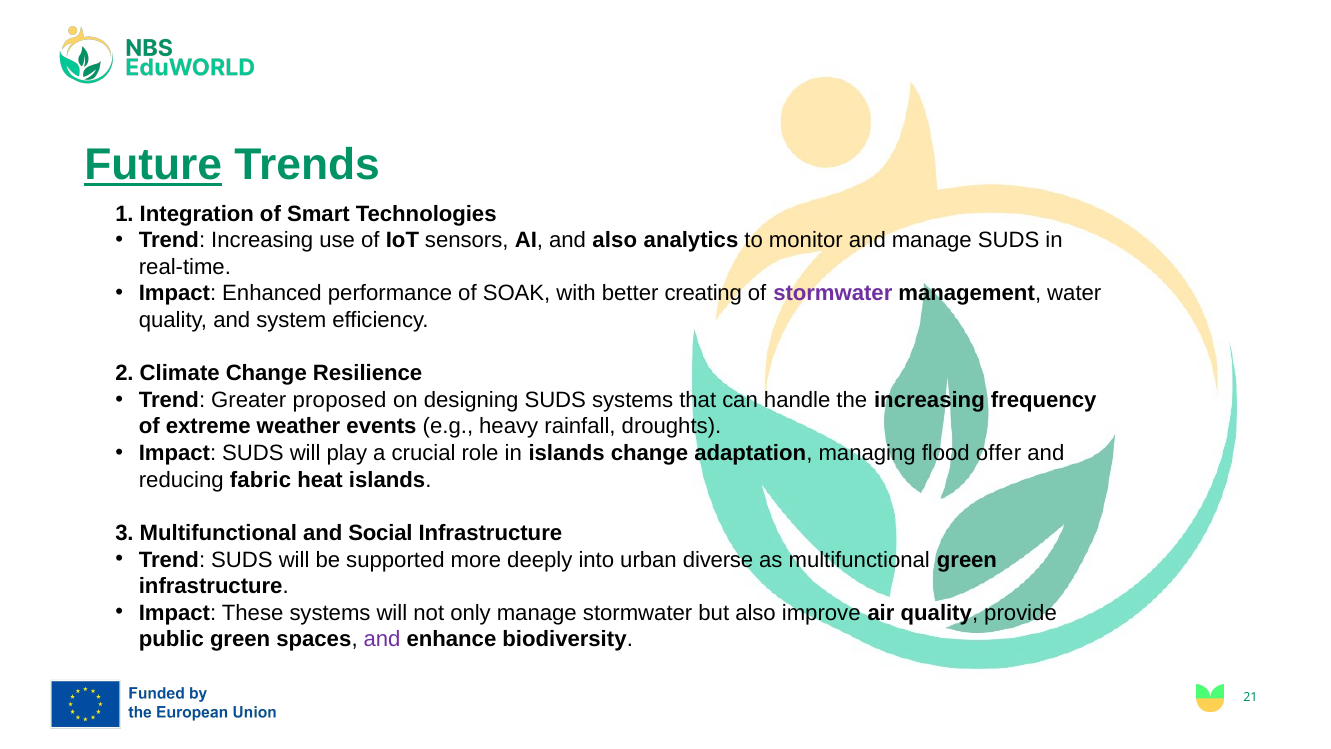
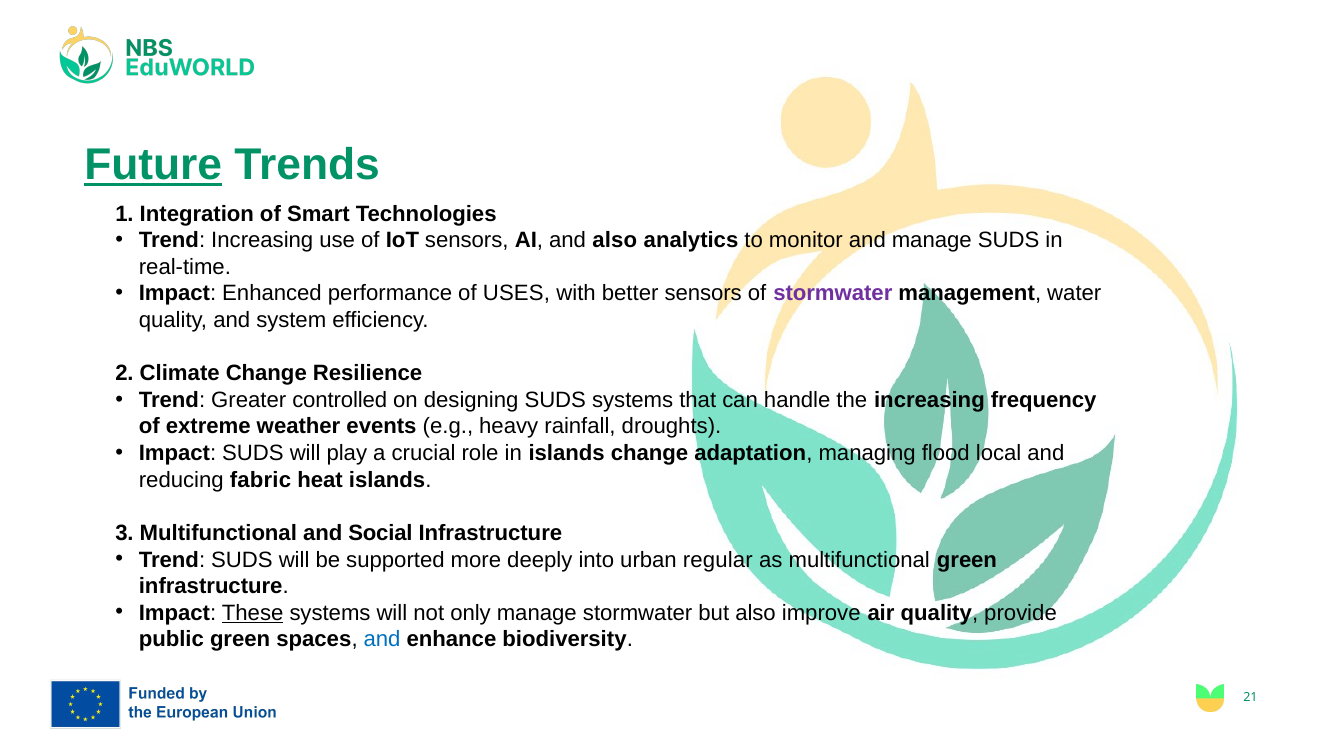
SOAK: SOAK -> USES (516, 293)
better creating: creating -> sensors (703, 293)
proposed: proposed -> controlled (340, 400)
offer: offer -> local (999, 453)
diverse: diverse -> regular (718, 559)
These underline: none -> present (253, 613)
and colour: purple -> blue (382, 639)
